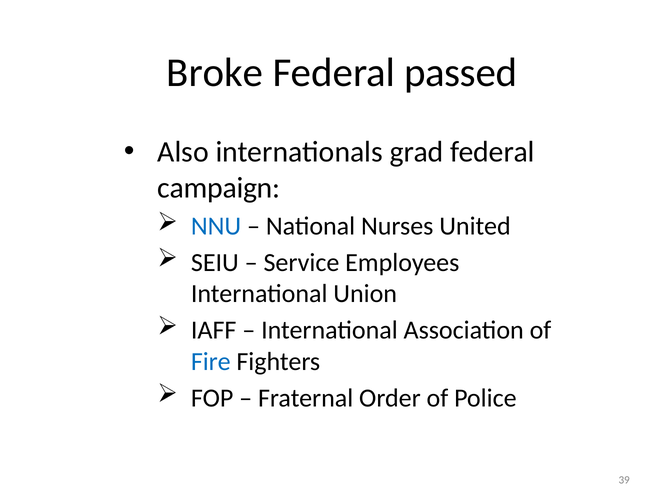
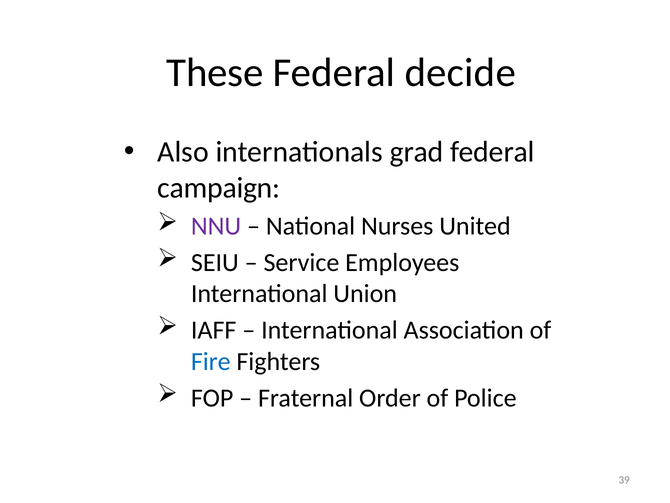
Broke: Broke -> These (215, 73)
passed: passed -> decide (460, 73)
NNU colour: blue -> purple (216, 226)
